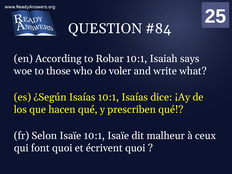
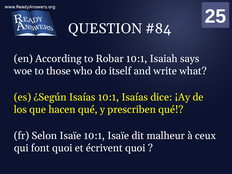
voler: voler -> itself (120, 71)
